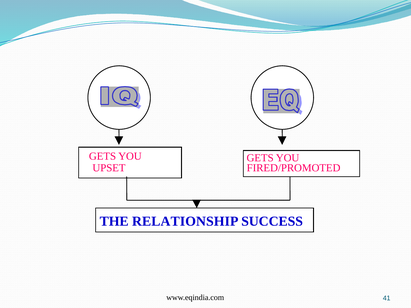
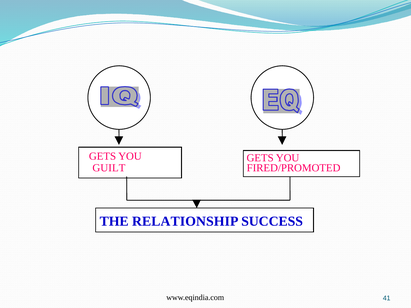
UPSET: UPSET -> GUILT (109, 168)
